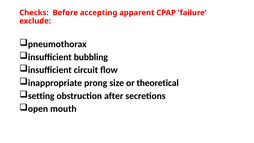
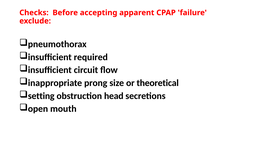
bubbling: bubbling -> required (91, 57)
after: after -> head (114, 96)
